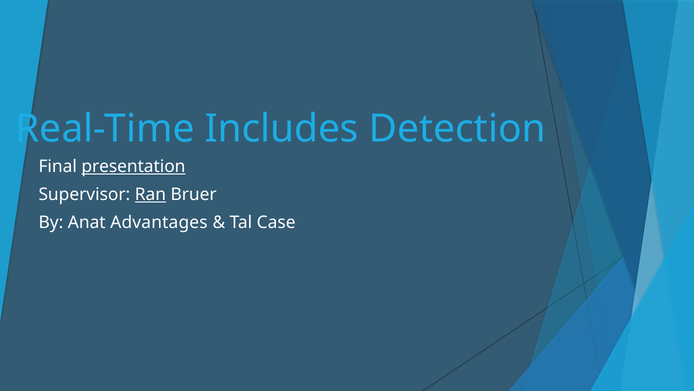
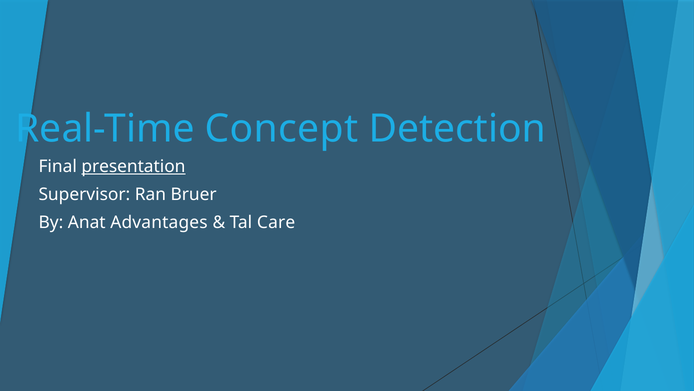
Includes: Includes -> Concept (282, 129)
Ran underline: present -> none (150, 194)
Case: Case -> Care (276, 222)
